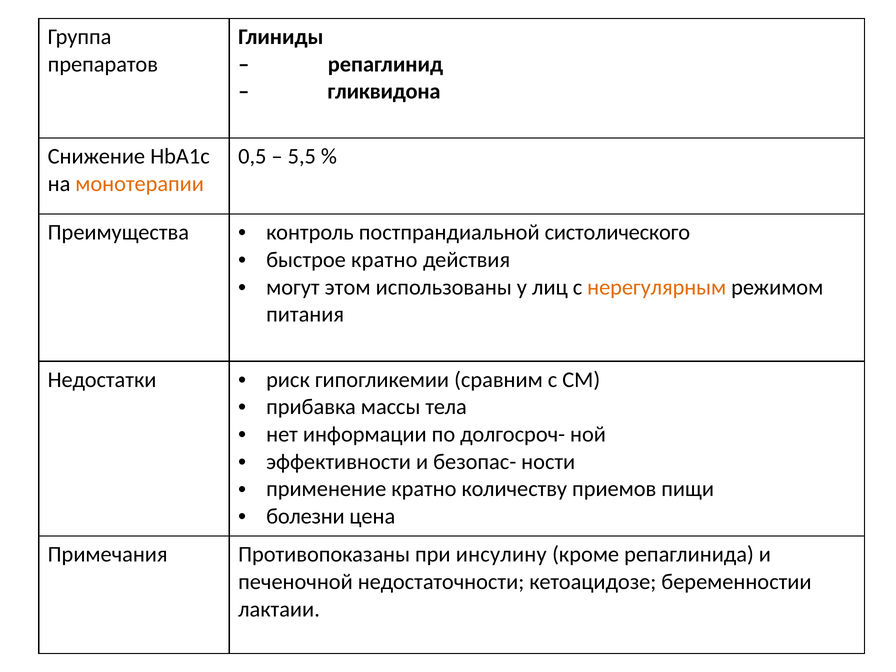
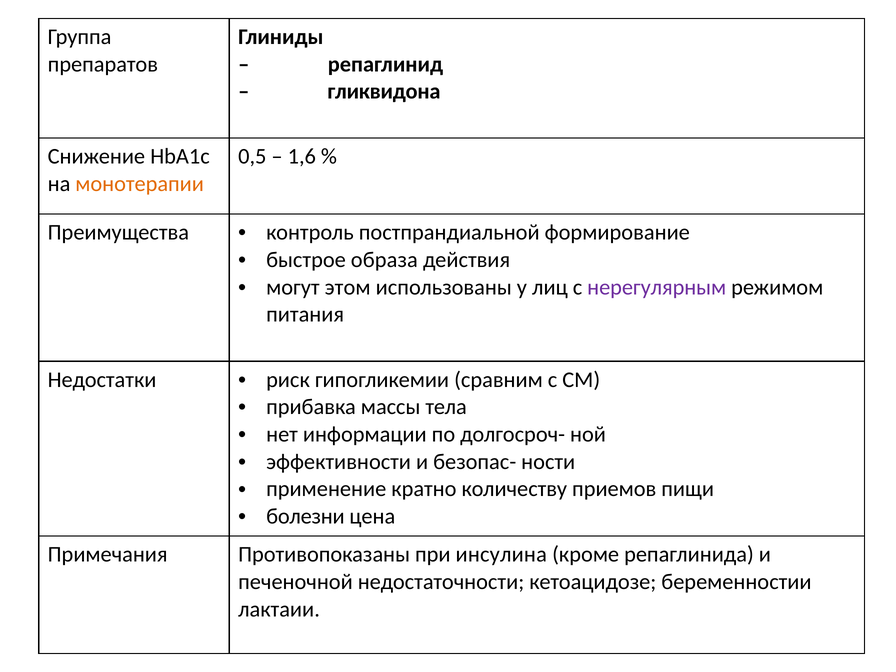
5,5: 5,5 -> 1,6 (302, 156)
систолического: систолического -> формирование (617, 232)
быстрое кратно: кратно -> образа (384, 260)
нерегулярным colour: orange -> purple (657, 287)
инсулину: инсулину -> инсулина (501, 554)
